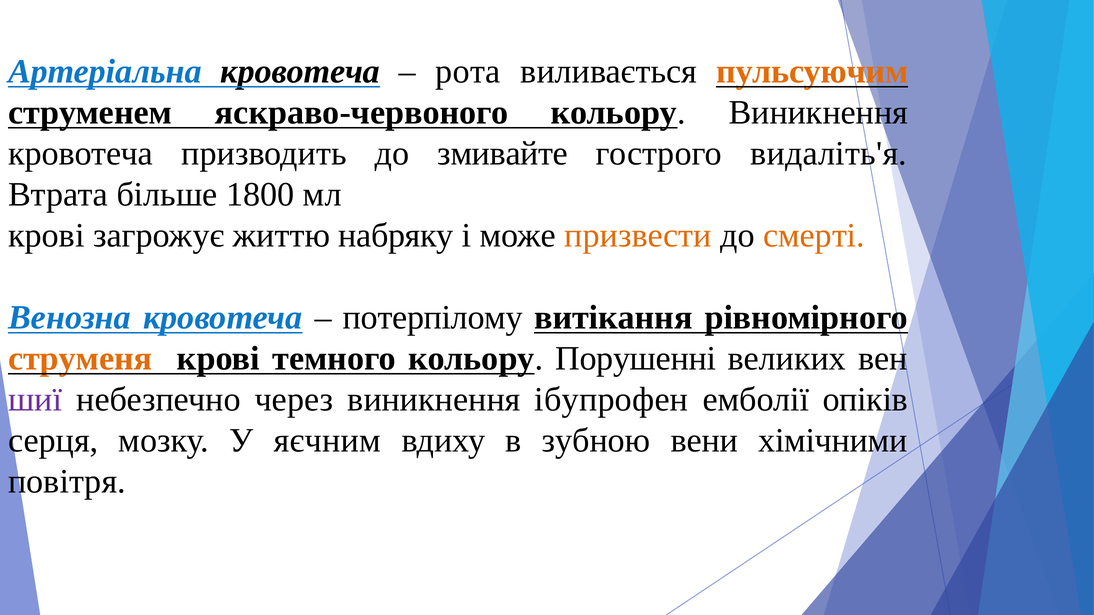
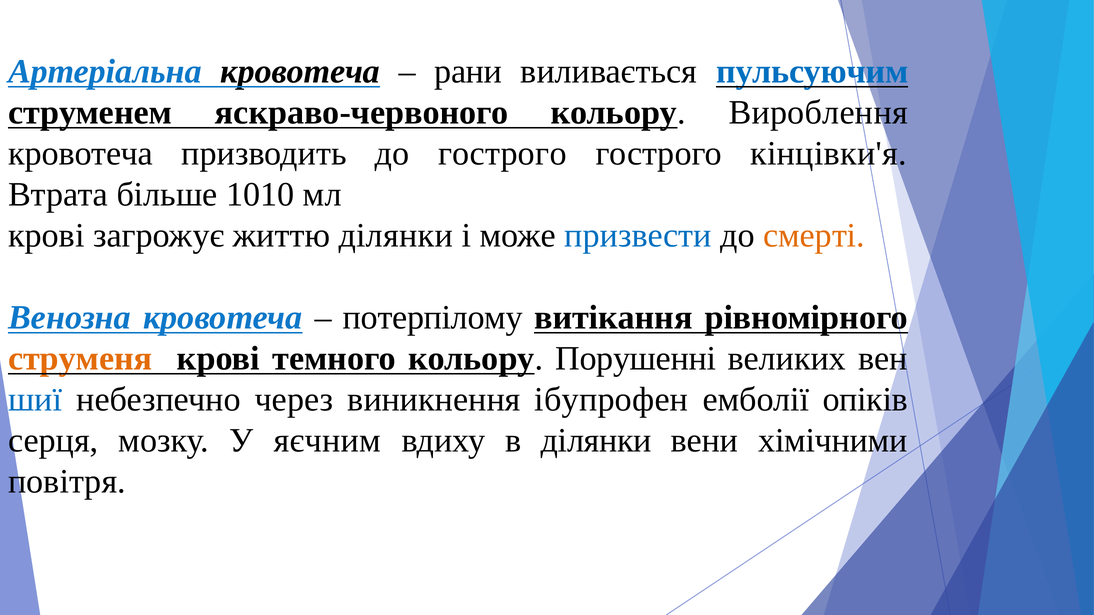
рота: рота -> рани (468, 72)
пульсуючим colour: orange -> blue (812, 72)
кольору Виникнення: Виникнення -> Вироблення (818, 113)
до змивайте: змивайте -> гострого (502, 154)
видаліть'я: видаліть'я -> кінцівки'я (829, 154)
1800: 1800 -> 1010 (260, 195)
життю набряку: набряку -> ділянки (396, 236)
призвести colour: orange -> blue (638, 236)
шиї colour: purple -> blue (35, 400)
в зубною: зубною -> ділянки (596, 441)
